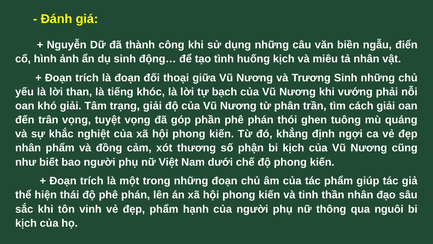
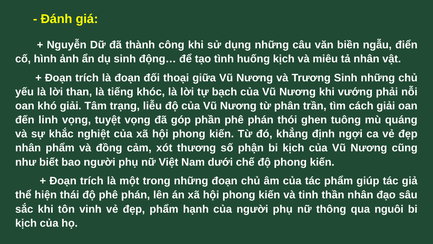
trạng giải: giải -> liễu (152, 106)
trân: trân -> linh (48, 120)
